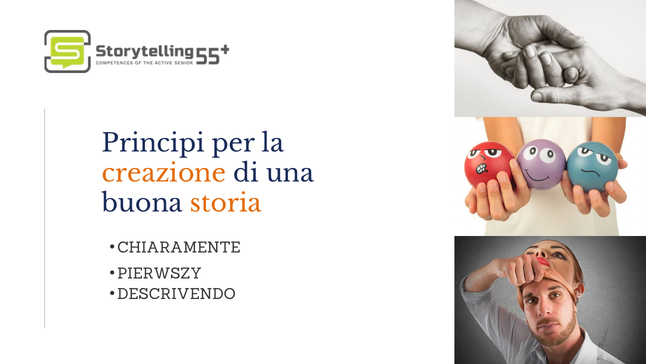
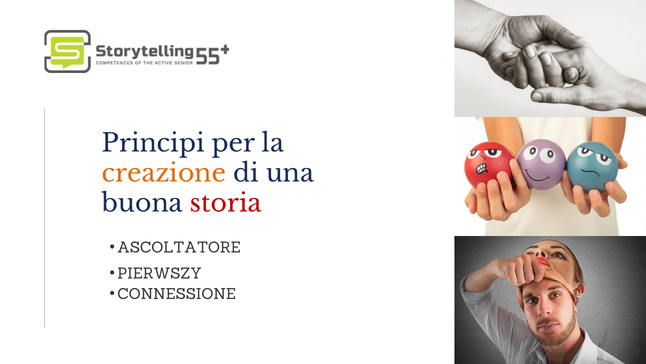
storia colour: orange -> red (226, 203)
CHIARAMENTE: CHIARAMENTE -> ASCOLTATORE (179, 247)
DESCRIVENDO: DESCRIVENDO -> CONNESSIONE (177, 294)
